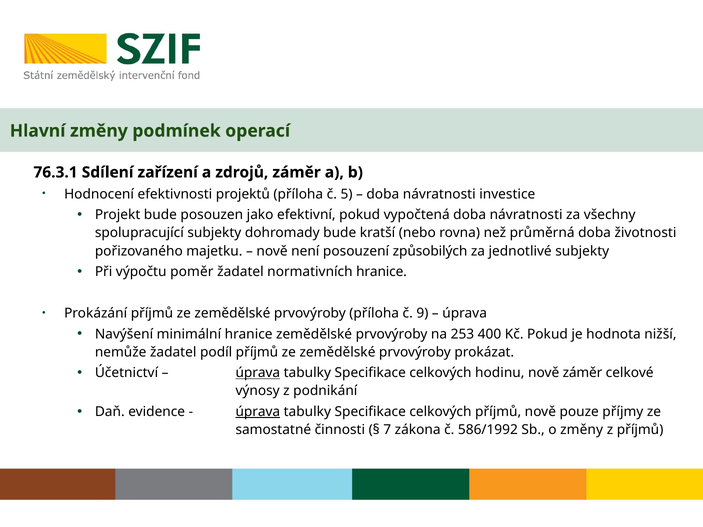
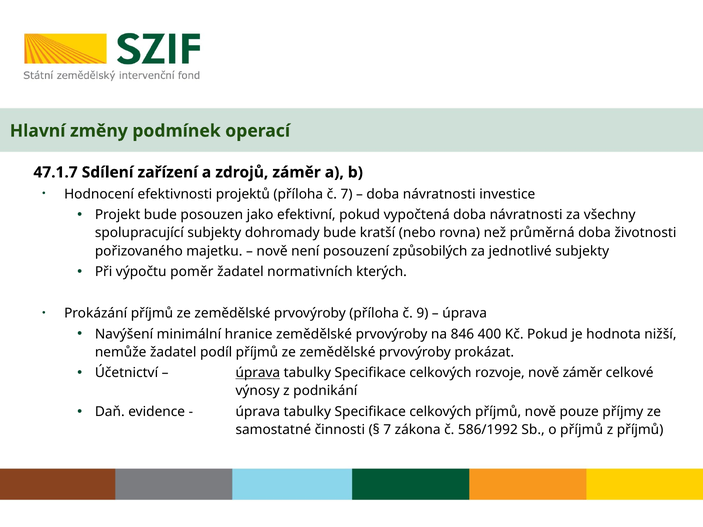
76.3.1: 76.3.1 -> 47.1.7 (56, 172)
č 5: 5 -> 7 (347, 194)
normativních hranice: hranice -> kterých (382, 272)
253: 253 -> 846 (462, 334)
hodinu: hodinu -> rozvoje (500, 373)
úprava underline: present -> none (258, 412)
o změny: změny -> příjmů (582, 430)
